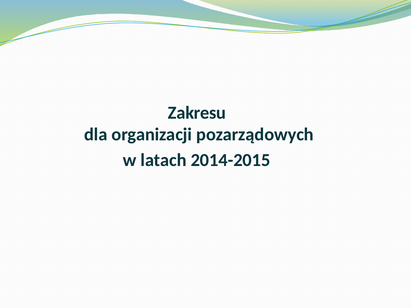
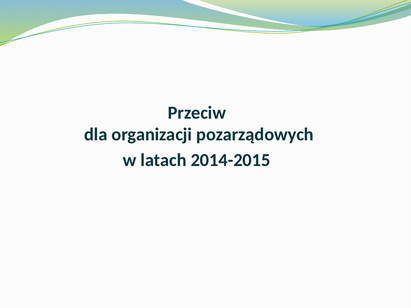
Zakresu: Zakresu -> Przeciw (197, 113)
